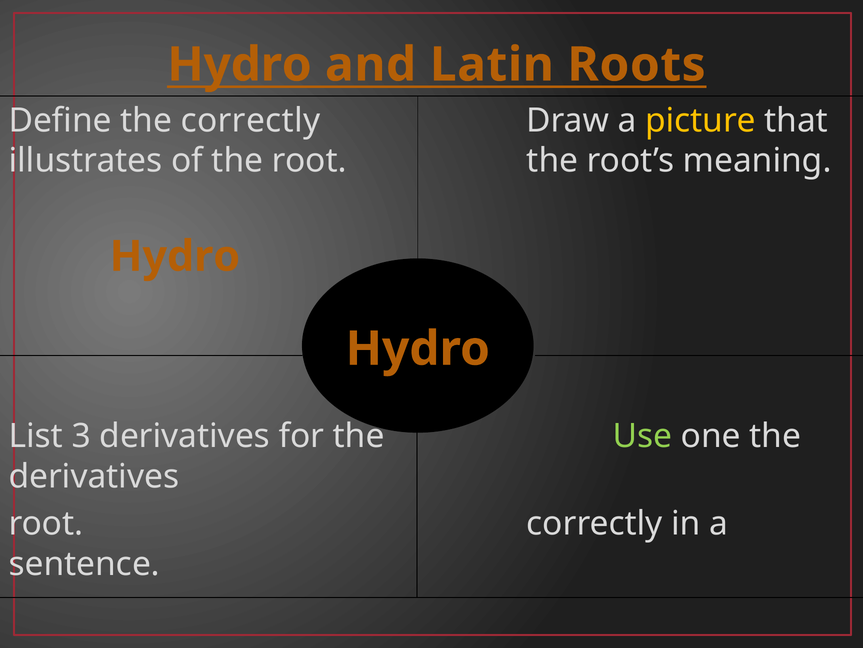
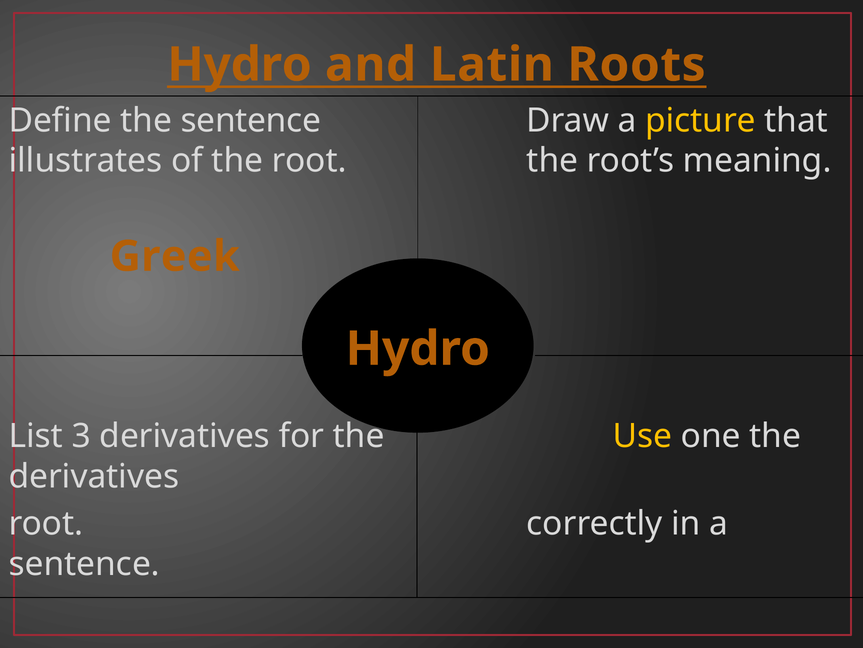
the correctly: correctly -> sentence (251, 120)
Hydro: Hydro -> Greek (175, 256)
Use colour: light green -> yellow (642, 436)
